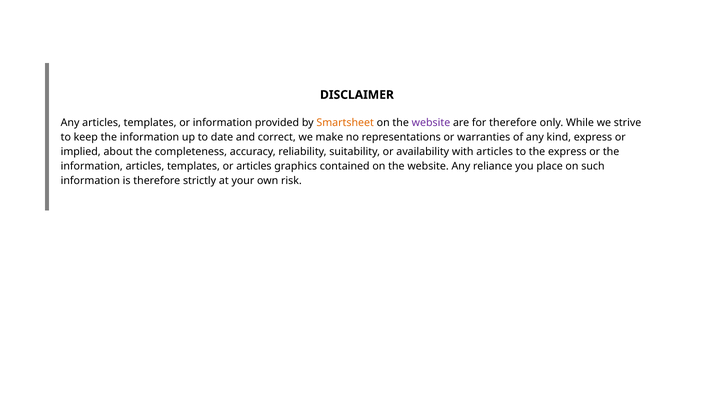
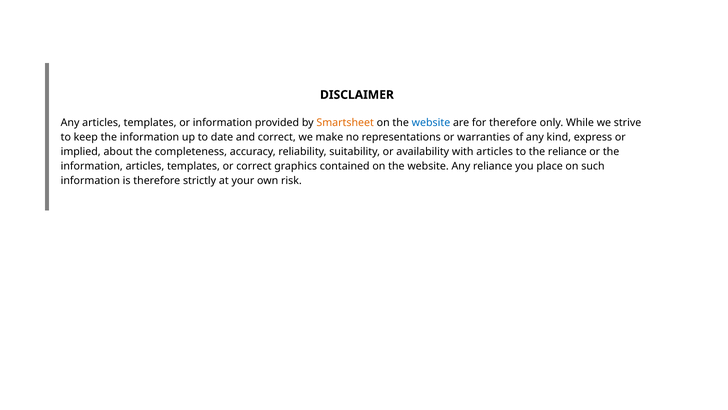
website colour: purple -> blue (431, 123)
the express: express -> reliance (567, 151)
or articles: articles -> correct (254, 166)
